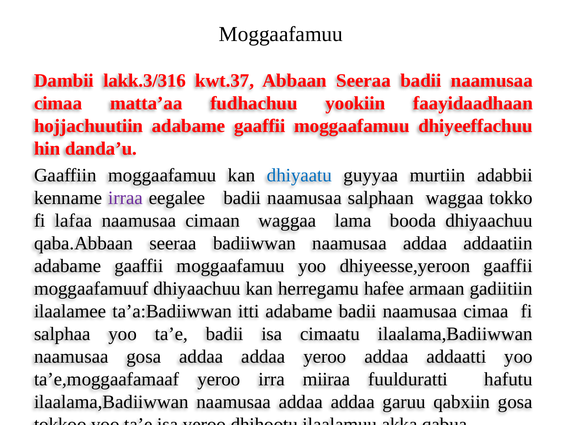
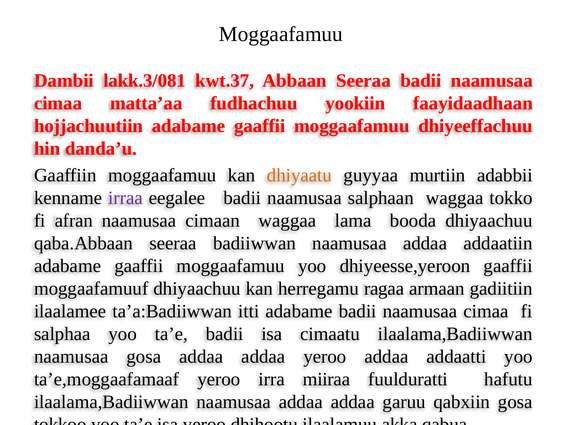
lakk.3/316: lakk.3/316 -> lakk.3/081 (145, 81)
dhiyaatu colour: blue -> orange (299, 175)
lafaa: lafaa -> afran (74, 221)
hafee: hafee -> ragaa (384, 289)
